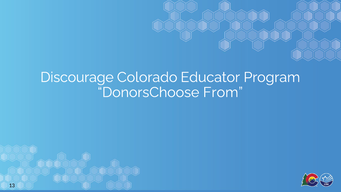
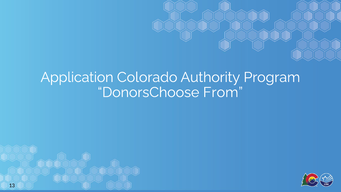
Discourage: Discourage -> Application (77, 77)
Educator: Educator -> Authority (210, 77)
